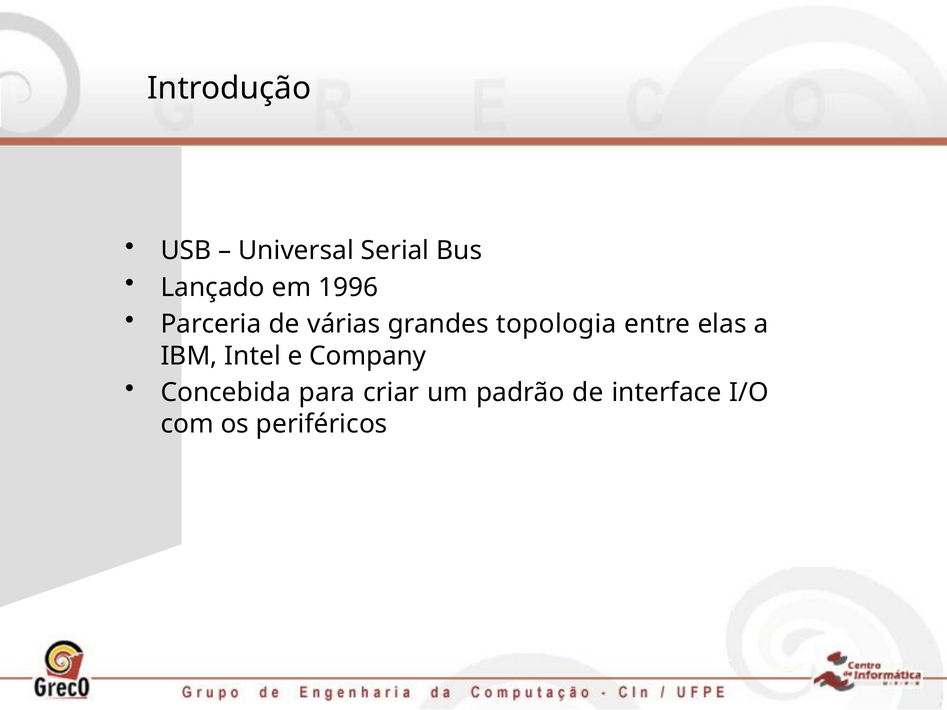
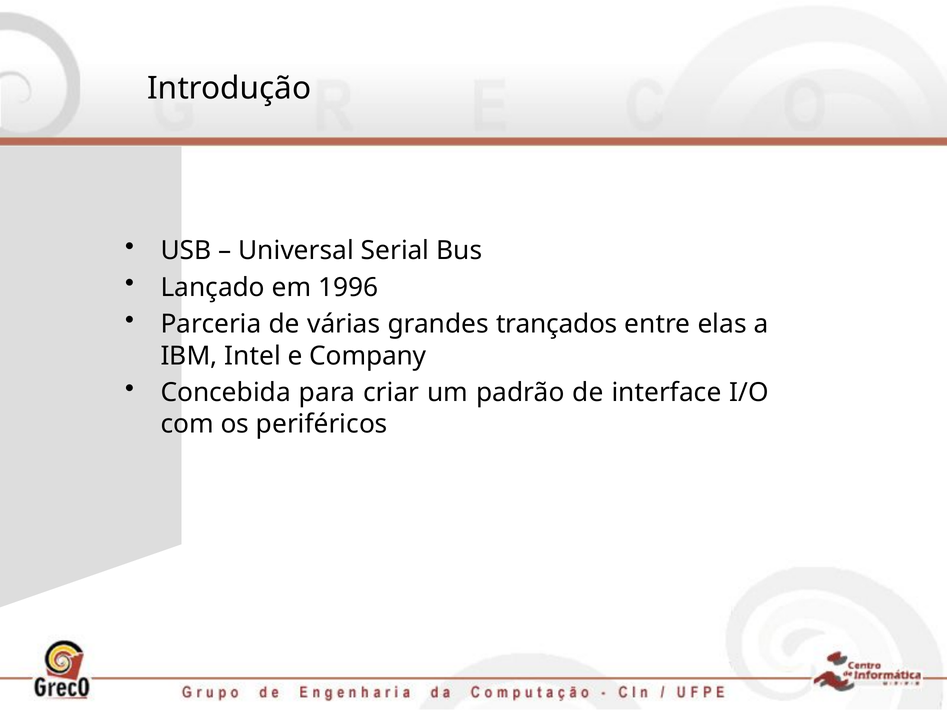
topologia: topologia -> trançados (557, 324)
